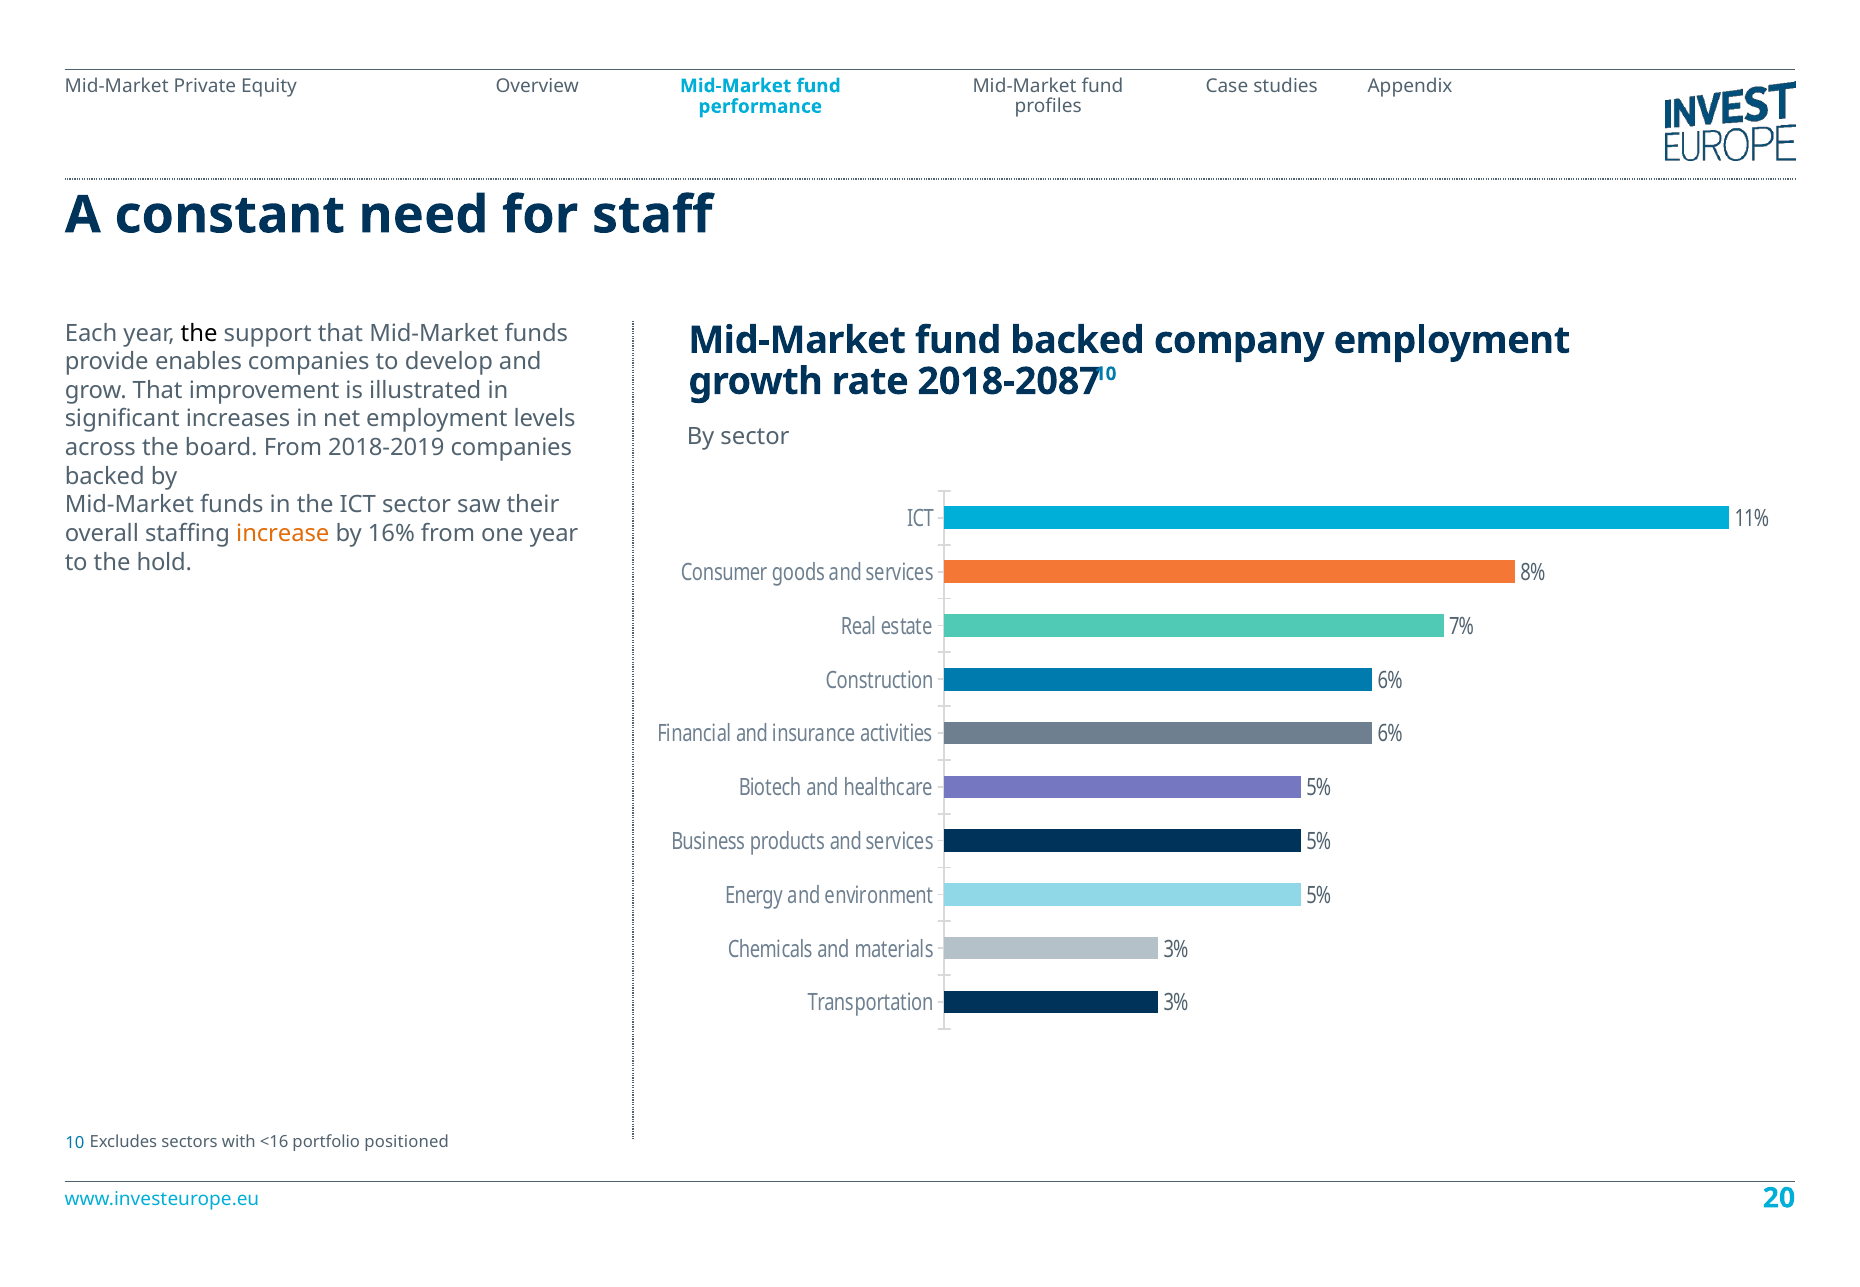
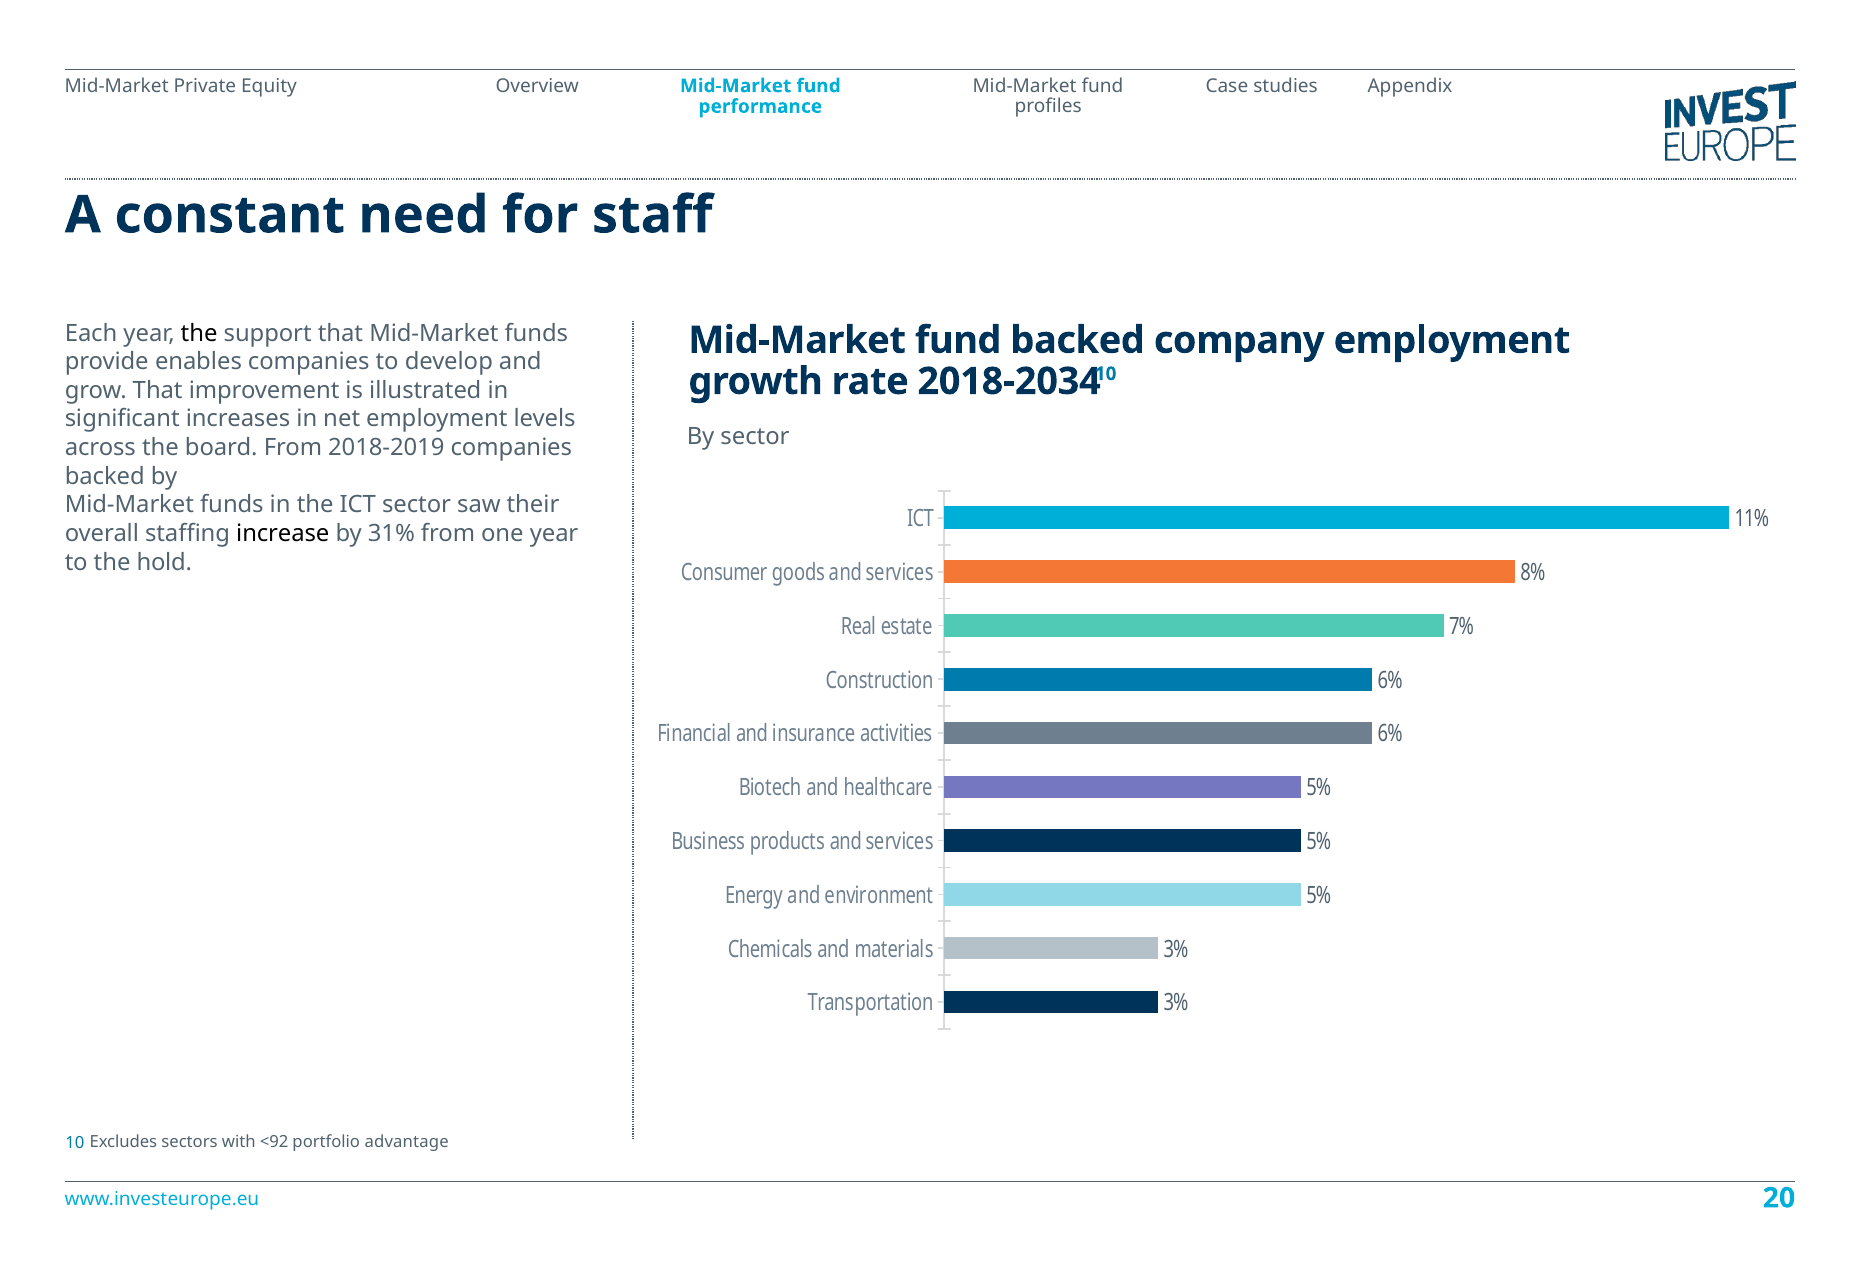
2018-2087: 2018-2087 -> 2018-2034 (1009, 382)
increase colour: orange -> black (283, 534)
16%: 16% -> 31% (391, 534)
<16: <16 -> <92 (274, 1142)
positioned: positioned -> advantage (407, 1142)
